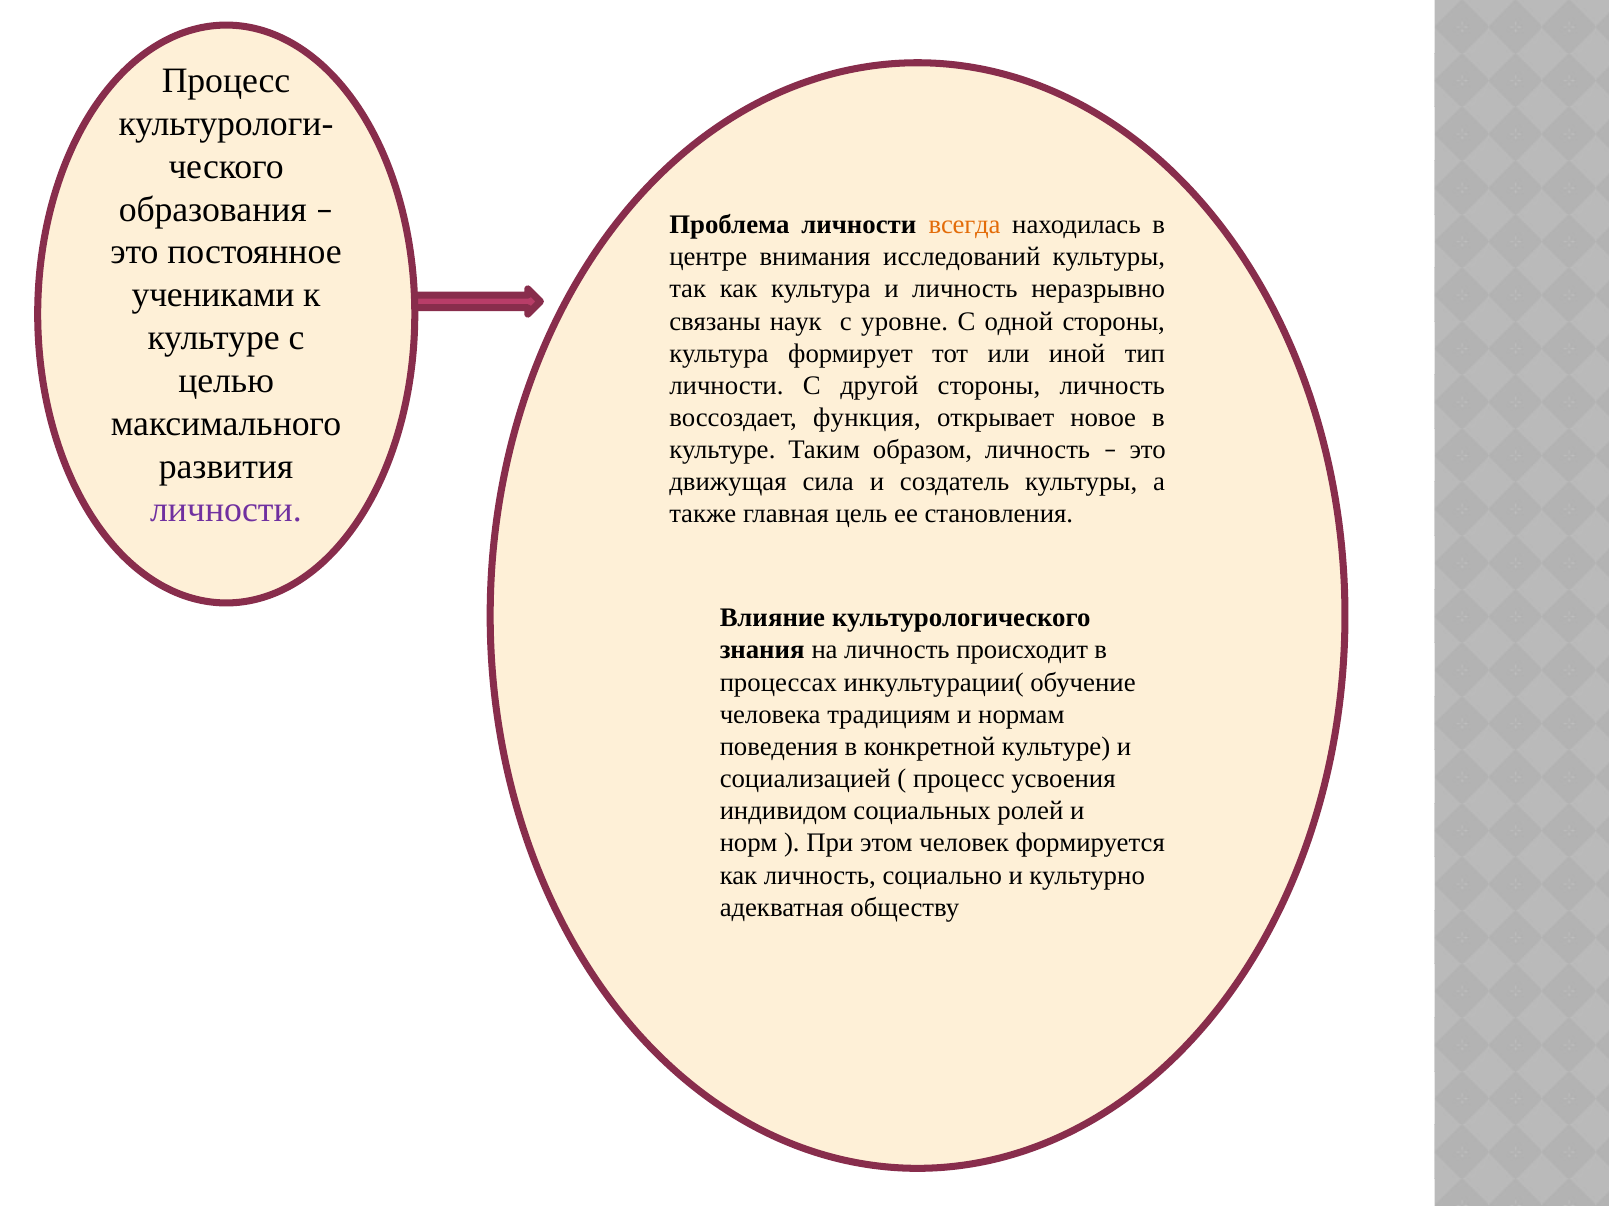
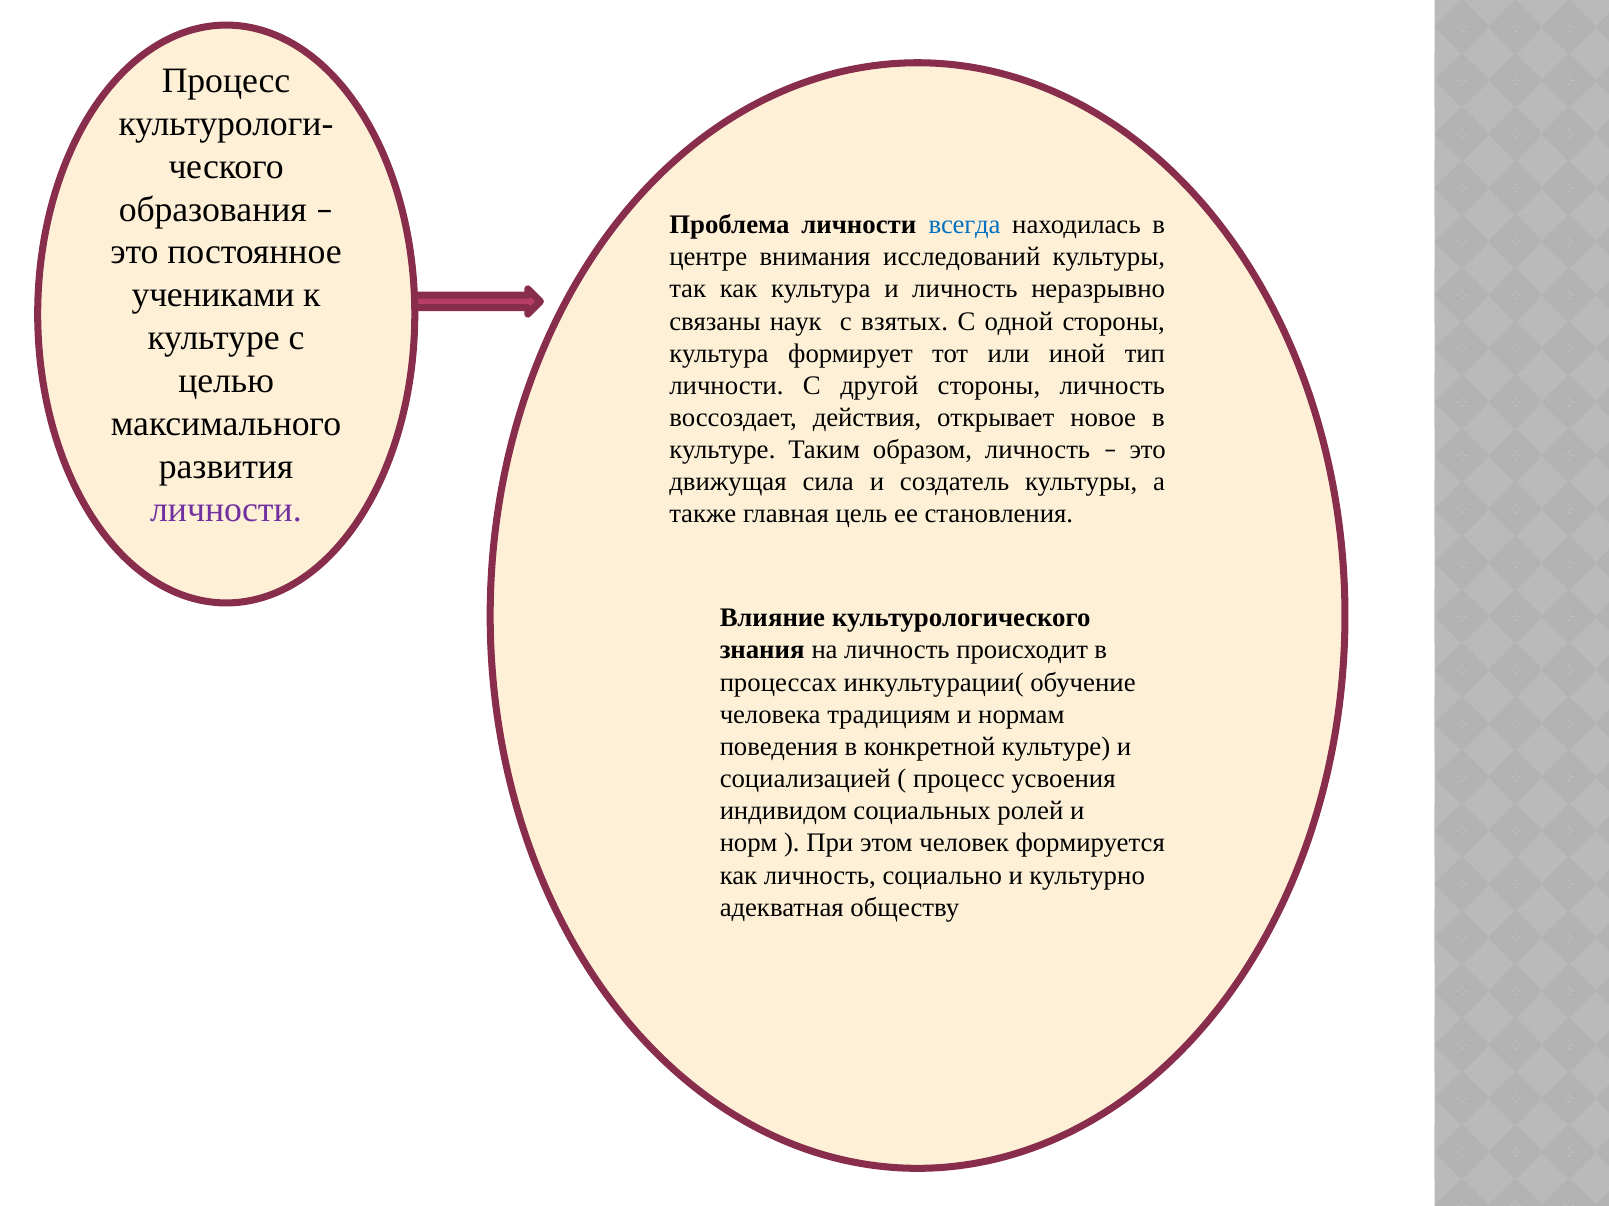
всегда colour: orange -> blue (965, 225)
уровне: уровне -> взятых (905, 321)
функция: функция -> действия (867, 418)
